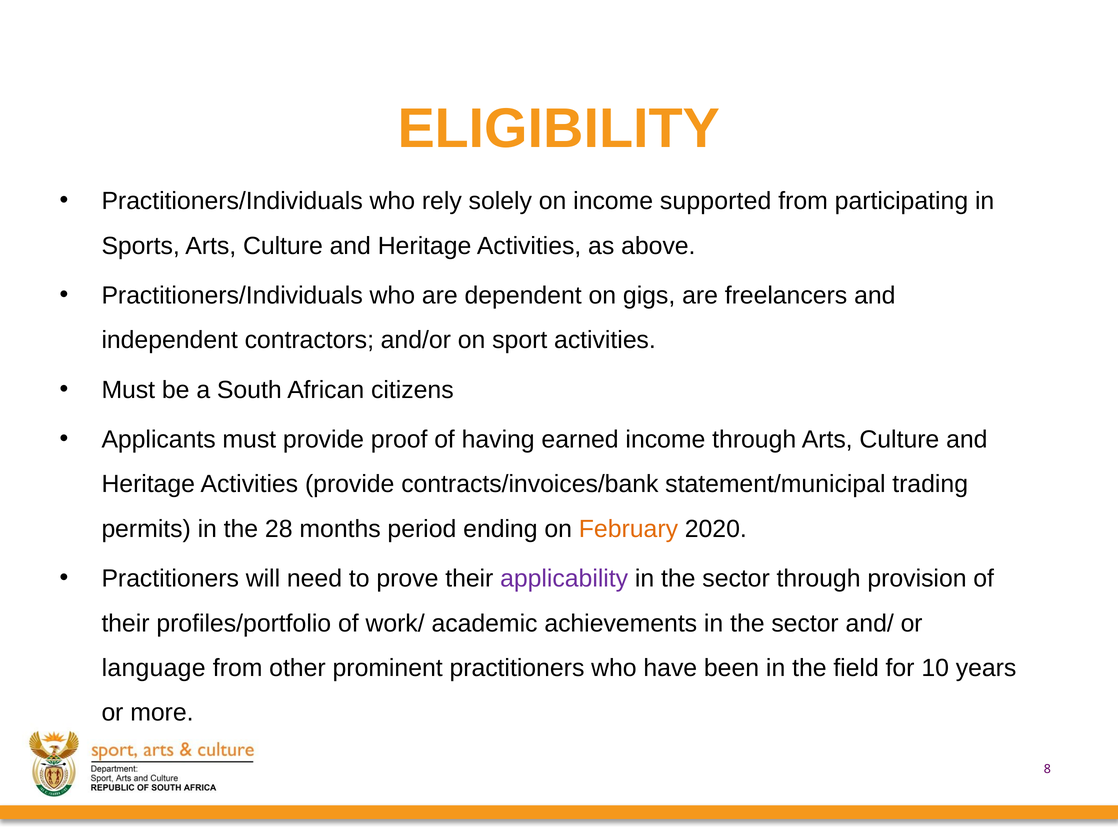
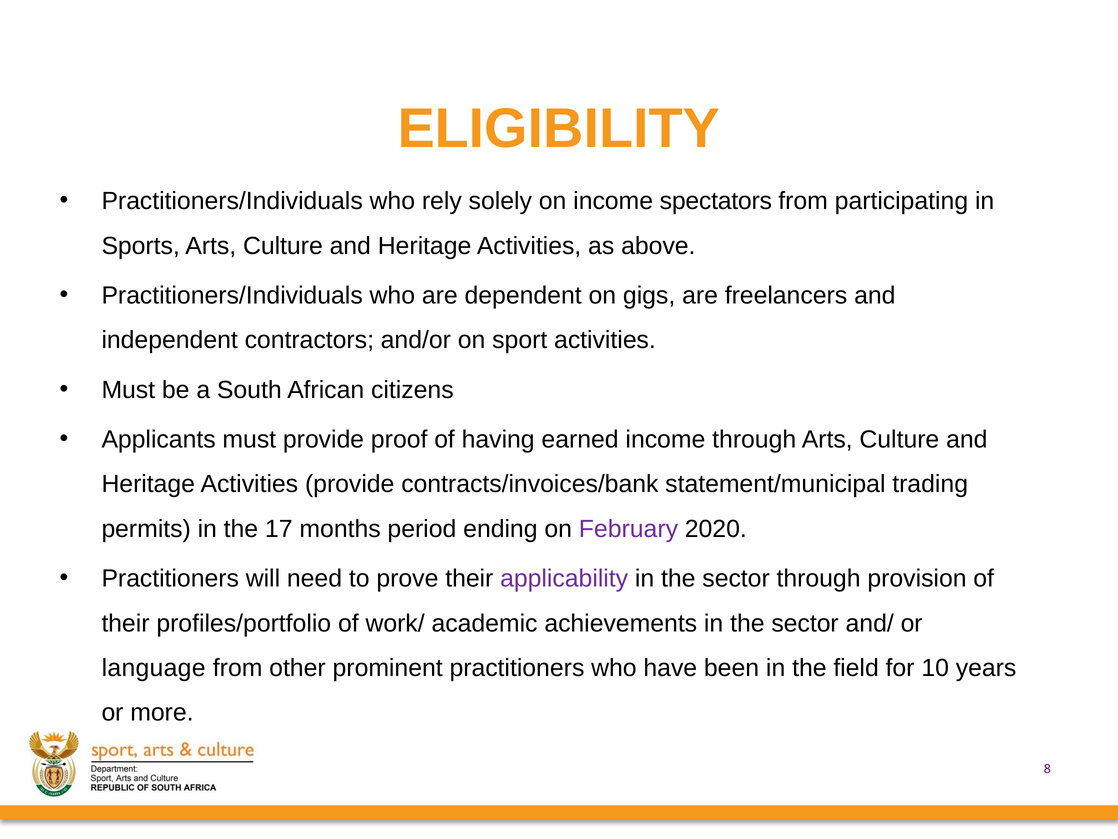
supported: supported -> spectators (716, 201)
28: 28 -> 17 (279, 529)
February colour: orange -> purple (628, 529)
